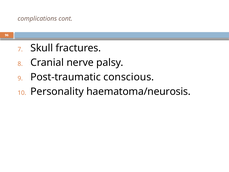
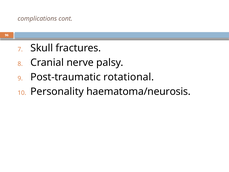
conscious: conscious -> rotational (129, 77)
